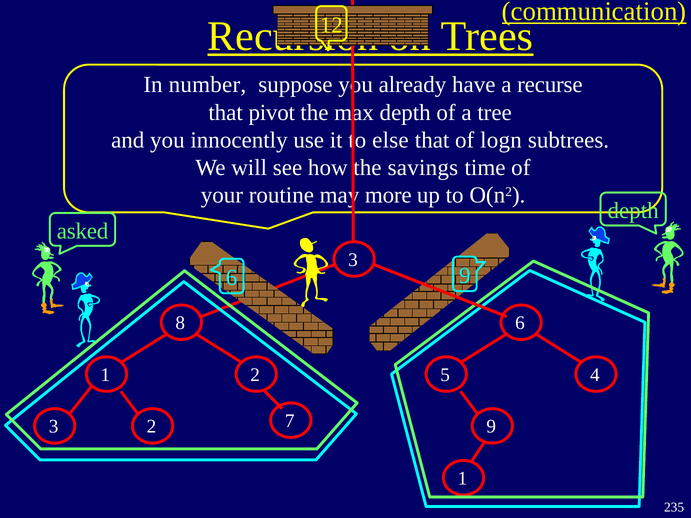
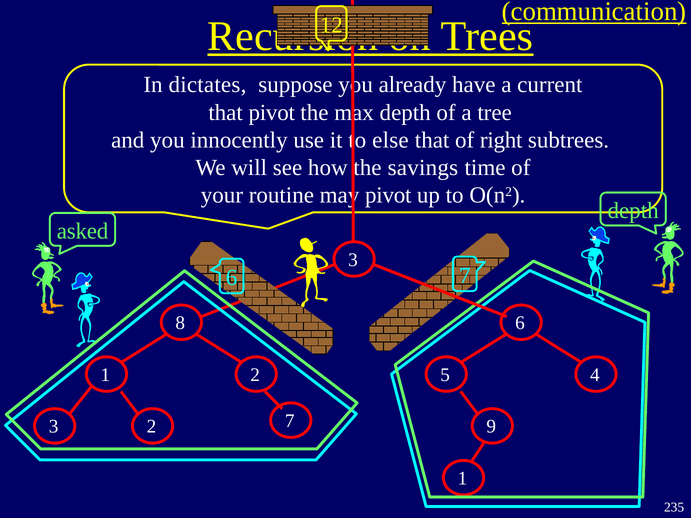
number: number -> dictates (207, 85)
recurse: recurse -> current (550, 85)
logn: logn -> right (501, 140)
more: more -> pivot (388, 195)
6 9: 9 -> 7 (465, 276)
